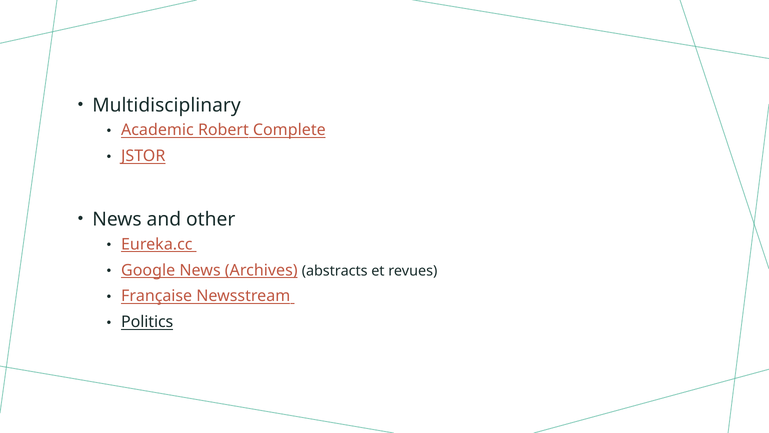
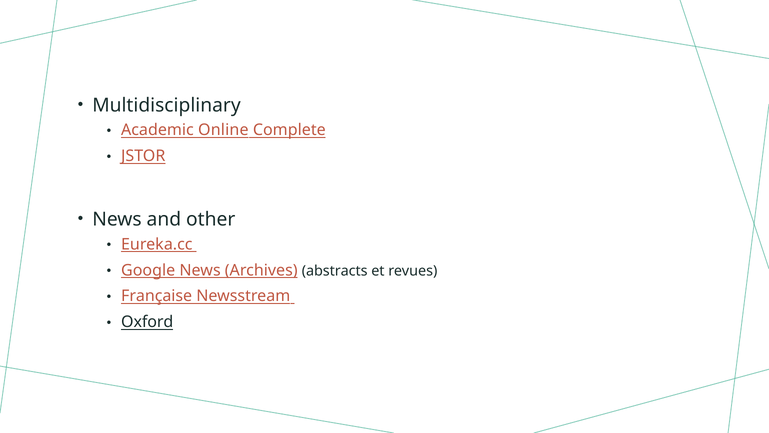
Robert: Robert -> Online (223, 130)
Politics: Politics -> Oxford (147, 322)
